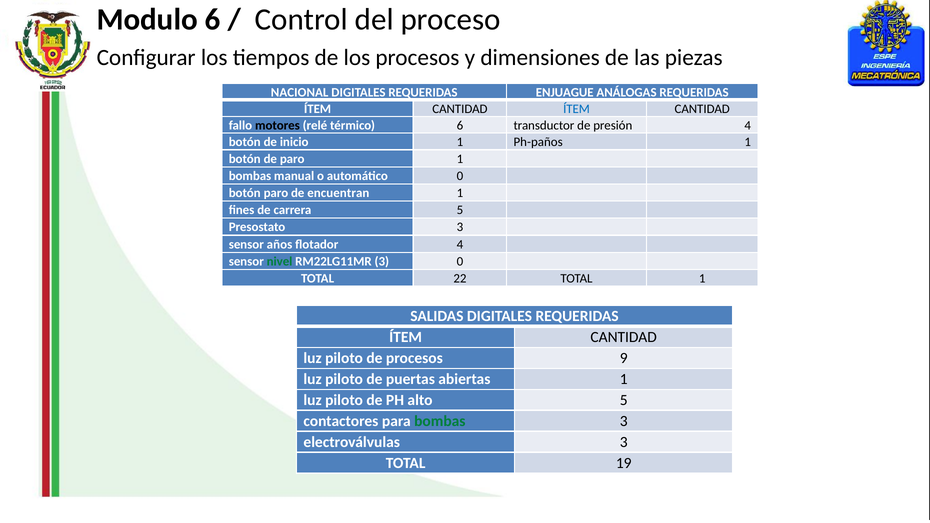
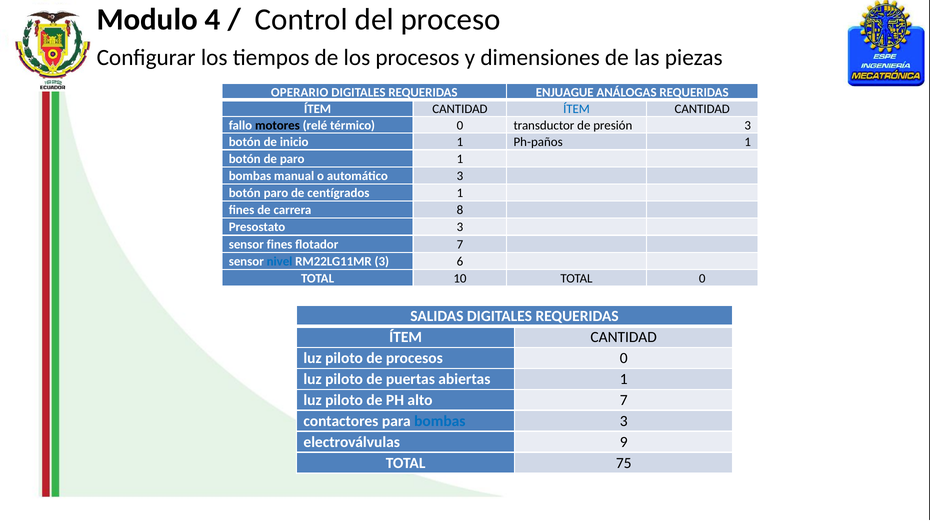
Modulo 6: 6 -> 4 (213, 20)
NACIONAL: NACIONAL -> OPERARIO (300, 92)
térmico 6: 6 -> 0 (460, 126)
presión 4: 4 -> 3 (748, 126)
automático 0: 0 -> 3 (460, 176)
encuentran: encuentran -> centígrados (338, 193)
carrera 5: 5 -> 8 (460, 210)
sensor años: años -> fines (280, 244)
flotador 4: 4 -> 7 (460, 244)
nivel colour: green -> blue (280, 261)
3 0: 0 -> 6 (460, 261)
22: 22 -> 10 (460, 279)
TOTAL 1: 1 -> 0 (702, 279)
procesos 9: 9 -> 0 (624, 358)
alto 5: 5 -> 7 (624, 400)
bombas colour: green -> blue (440, 421)
electroválvulas 3: 3 -> 9 (624, 442)
19: 19 -> 75 (624, 463)
